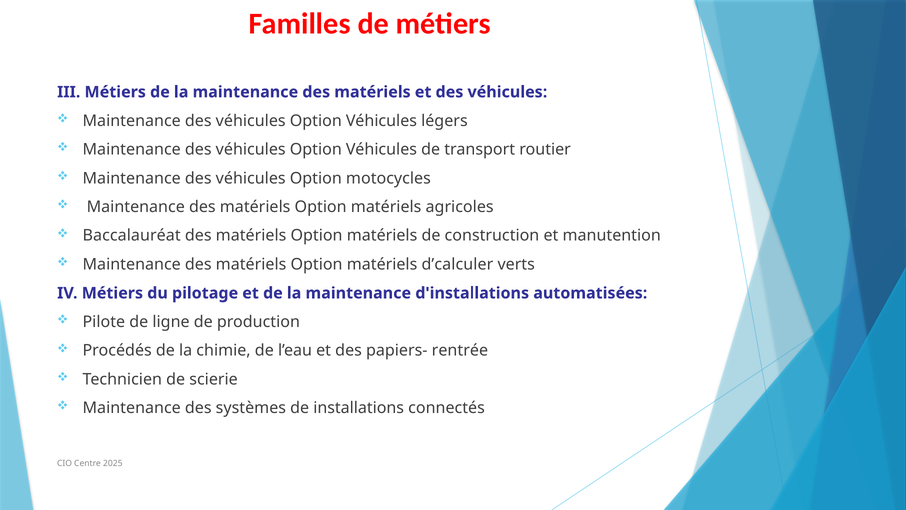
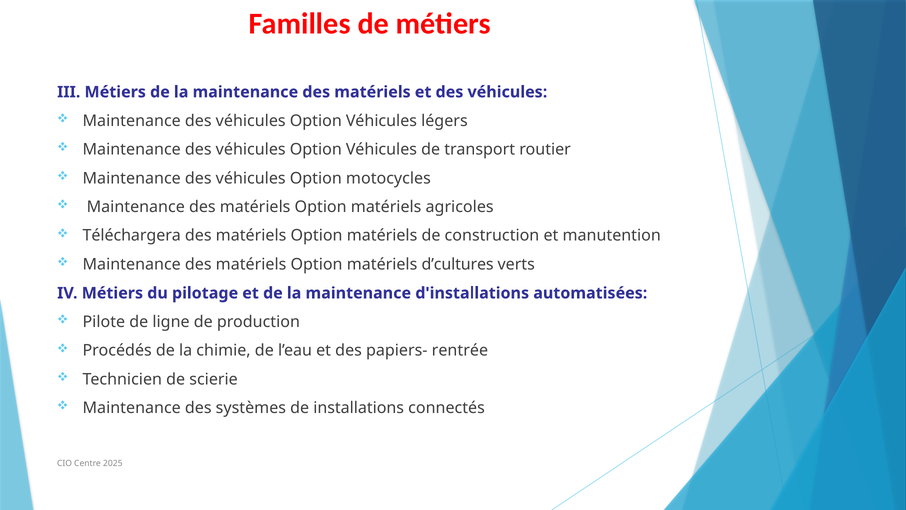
Baccalauréat: Baccalauréat -> Téléchargera (132, 236)
d’calculer: d’calculer -> d’cultures (458, 264)
